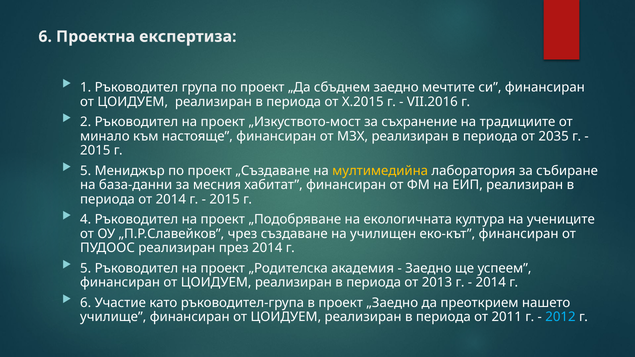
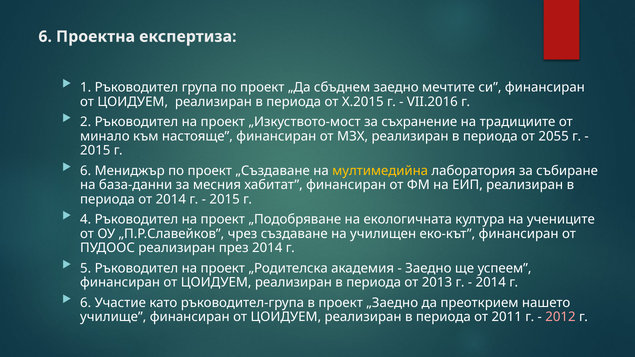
2035: 2035 -> 2055 (554, 136)
5: 5 -> 6 (86, 171)
2012 colour: light blue -> pink (560, 317)
